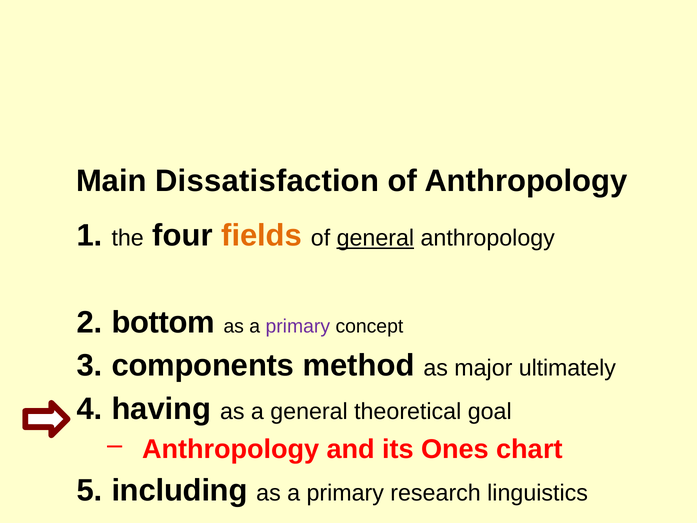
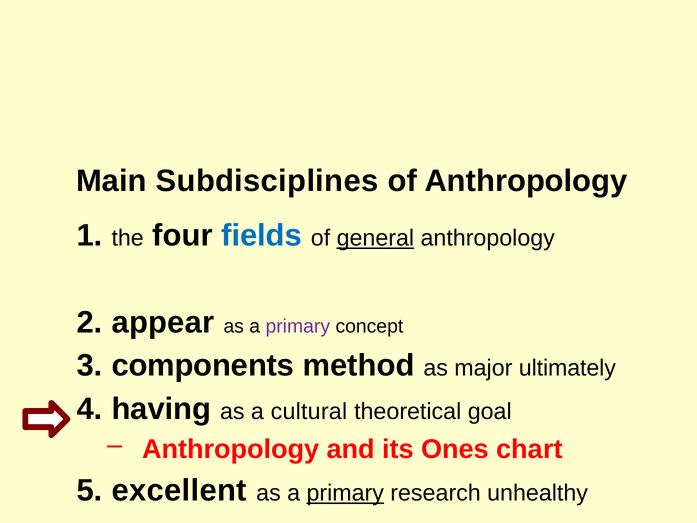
Dissatisfaction: Dissatisfaction -> Subdisciplines (267, 181)
fields colour: orange -> blue (262, 235)
bottom: bottom -> appear (163, 322)
a general: general -> cultural (309, 412)
including: including -> excellent (179, 490)
primary underline: none -> present (345, 493)
linguistics: linguistics -> unhealthy (538, 493)
